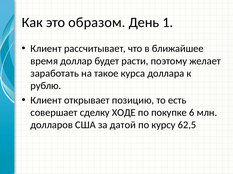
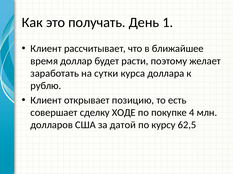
образом: образом -> получать (97, 22)
такое: такое -> сутки (106, 74)
6: 6 -> 4 (192, 113)
